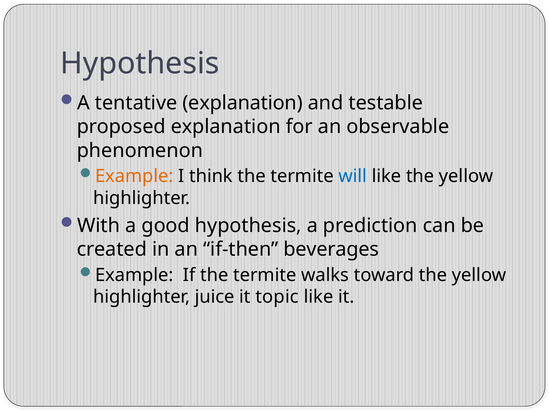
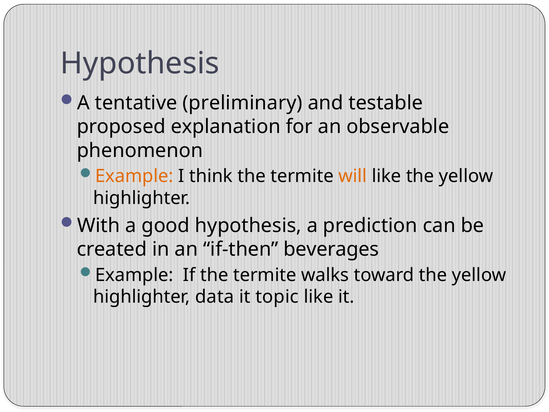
tentative explanation: explanation -> preliminary (243, 103)
will colour: blue -> orange (353, 176)
juice: juice -> data (215, 297)
